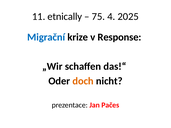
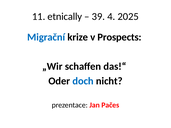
75: 75 -> 39 (98, 17)
Response: Response -> Prospects (119, 37)
doch colour: orange -> blue (83, 81)
